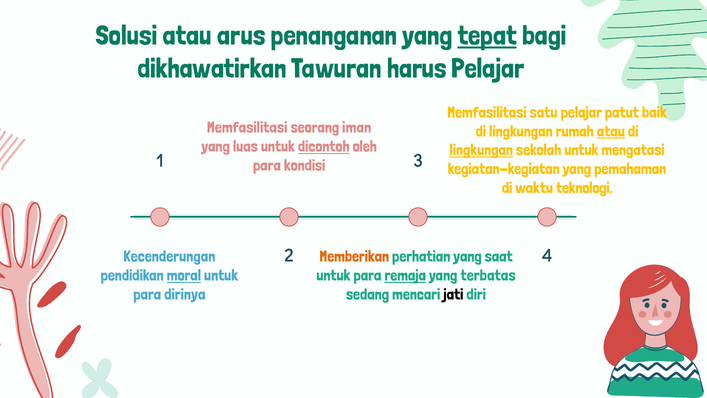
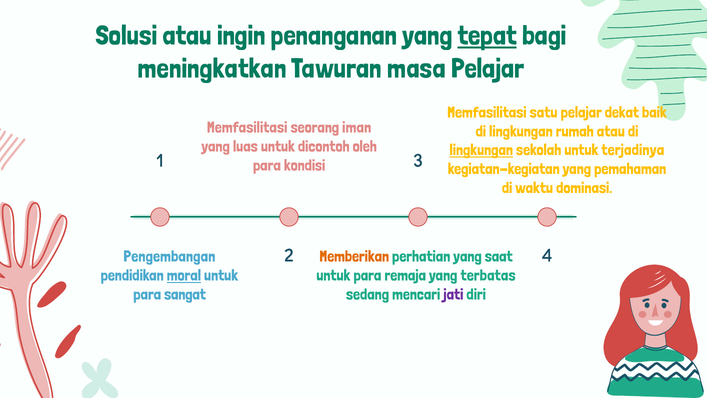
arus: arus -> ingin (241, 36)
dikhawatirkan: dikhawatirkan -> meningkatkan (212, 69)
harus: harus -> masa (417, 69)
patut: patut -> dekat (622, 112)
atau underline: present -> none (611, 131)
dicontoh underline: present -> none (324, 146)
mengatasi: mengatasi -> terjadinya (633, 150)
teknologi: teknologi -> dominasi (584, 188)
Kecenderungan: Kecenderungan -> Pengembangan (169, 257)
remaja underline: present -> none (405, 275)
dirinya: dirinya -> sangat (185, 294)
jati colour: black -> purple (453, 294)
